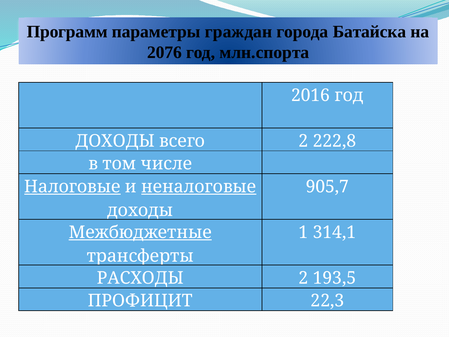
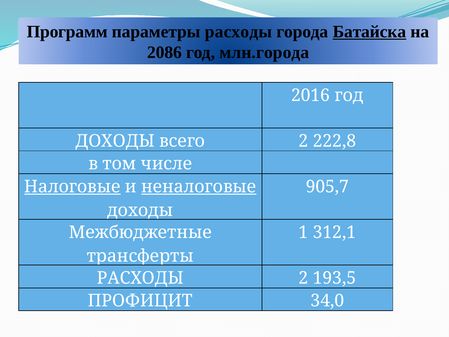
параметры граждан: граждан -> расходы (238, 32)
Батайска underline: none -> present (369, 32)
2076: 2076 -> 2086 (165, 53)
млн.спорта: млн.спорта -> млн.города (264, 53)
Межбюджетные underline: present -> none (140, 232)
314,1: 314,1 -> 312,1 (334, 232)
22,3: 22,3 -> 34,0 (327, 301)
